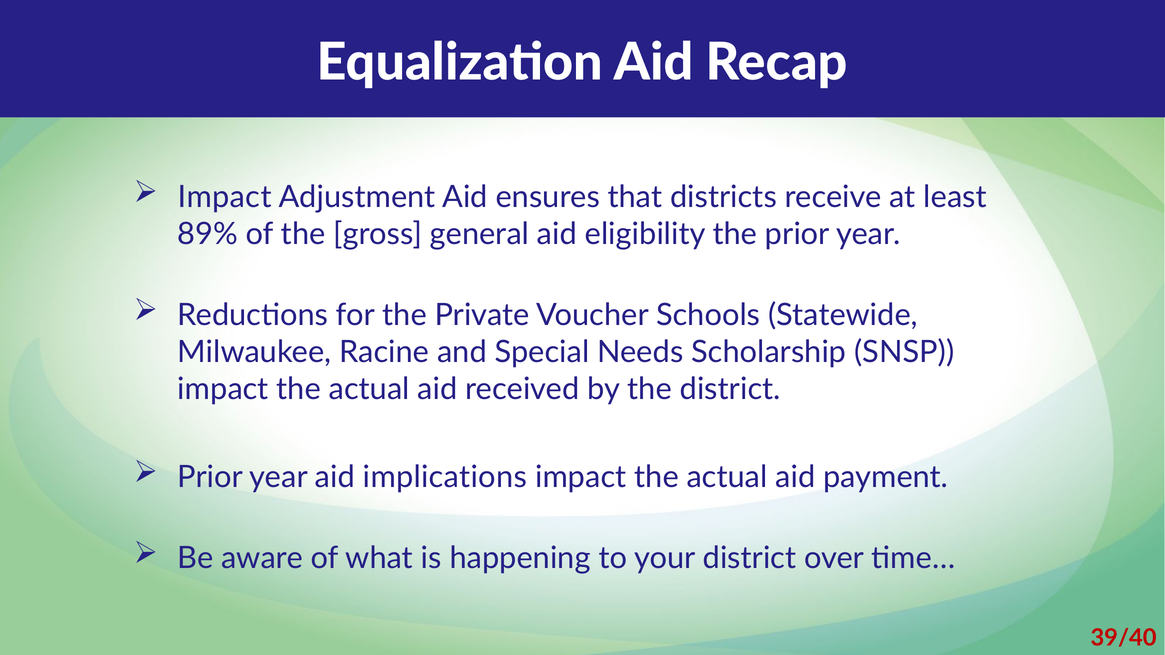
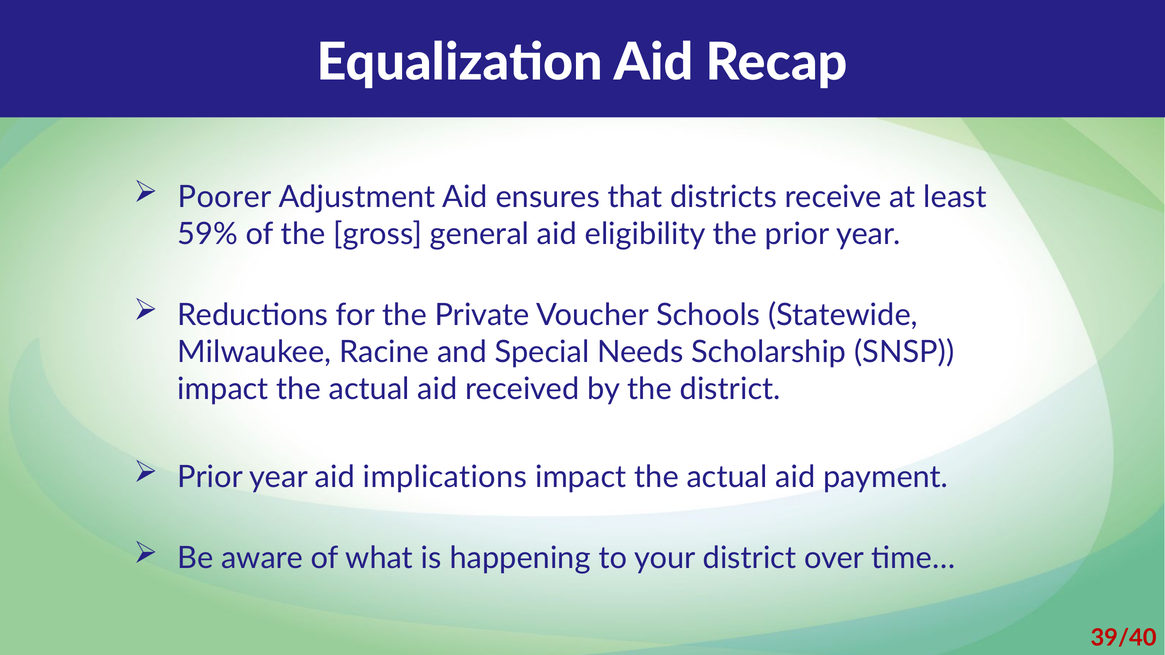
Impact: Impact -> Poorer (225, 197)
89%: 89% -> 59% (208, 234)
